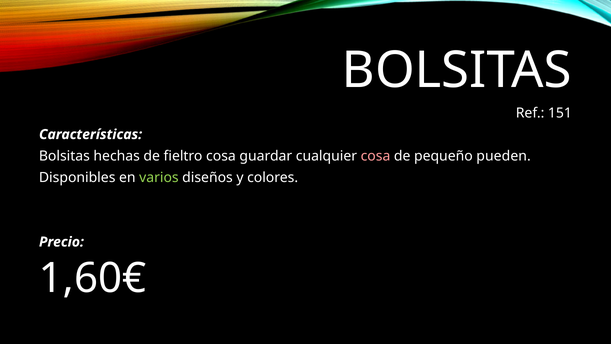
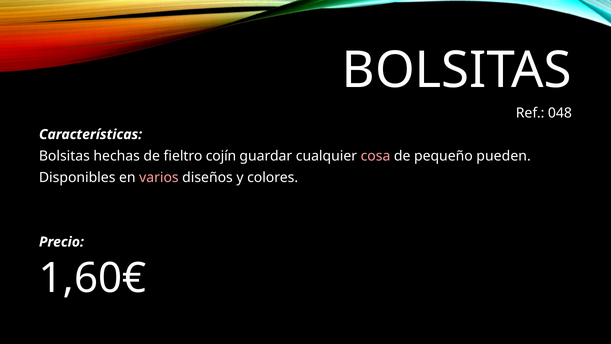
151: 151 -> 048 (560, 113)
fieltro cosa: cosa -> cojín (221, 156)
varios colour: light green -> pink (159, 177)
